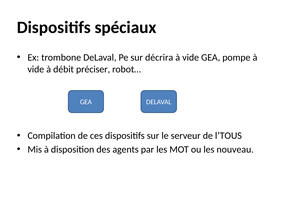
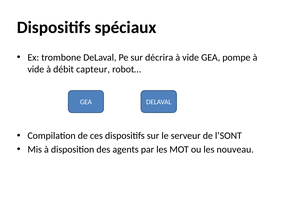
préciser: préciser -> capteur (93, 69)
l’TOUS: l’TOUS -> l’SONT (228, 135)
